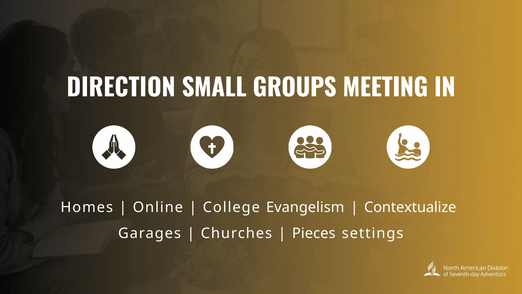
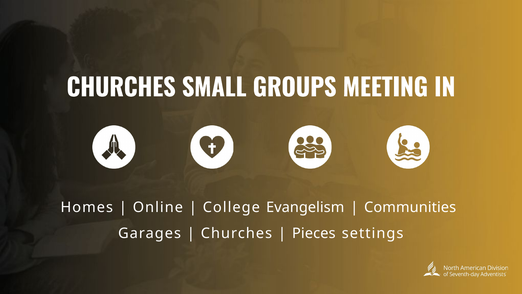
DIRECTION: DIRECTION -> CHURCHES (121, 88)
Contextualize: Contextualize -> Communities (410, 207)
